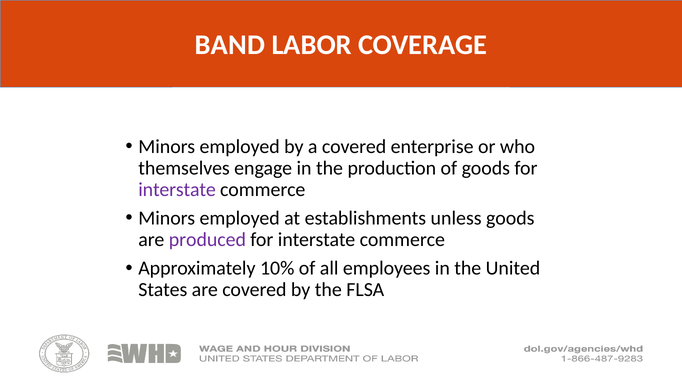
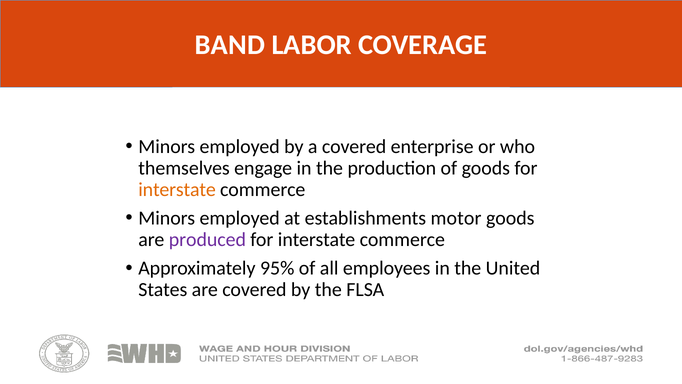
interstate colour: purple -> orange (177, 189)
unless: unless -> motor (456, 218)
10%: 10% -> 95% (277, 268)
